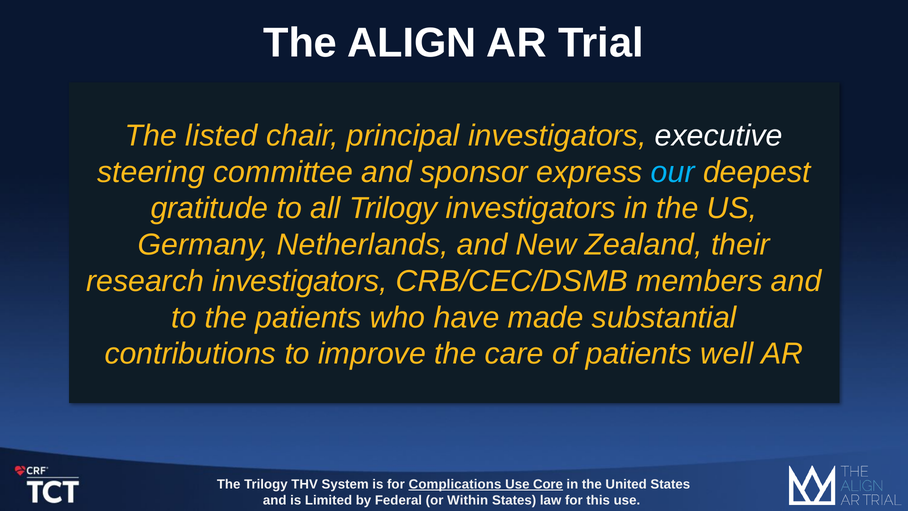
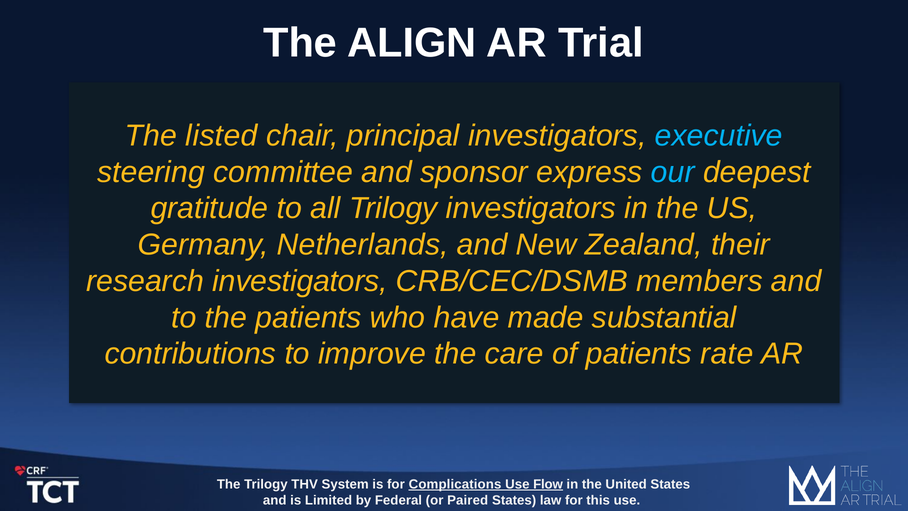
executive colour: white -> light blue (719, 136)
well: well -> rate (727, 354)
Core: Core -> Flow (548, 484)
Within: Within -> Paired (468, 500)
